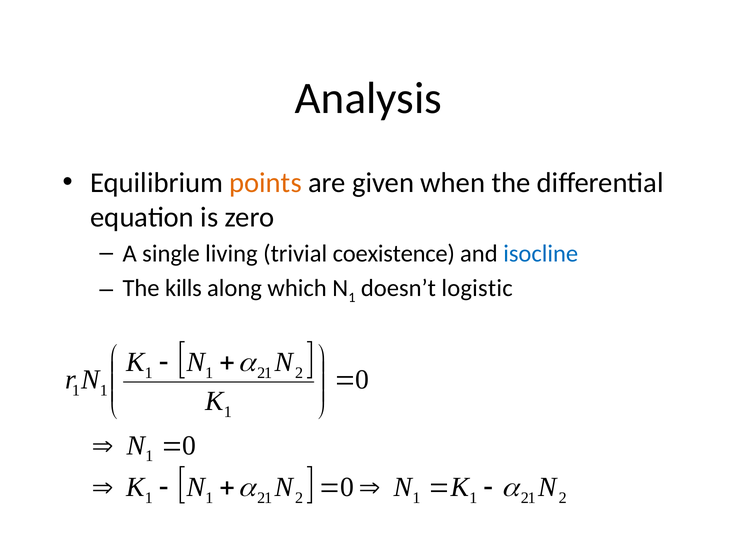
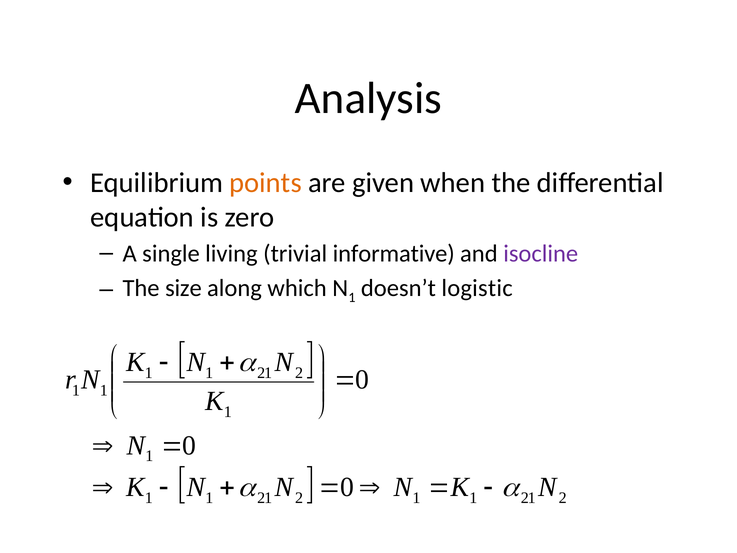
coexistence: coexistence -> informative (394, 254)
isocline colour: blue -> purple (541, 254)
kills: kills -> size (183, 288)
